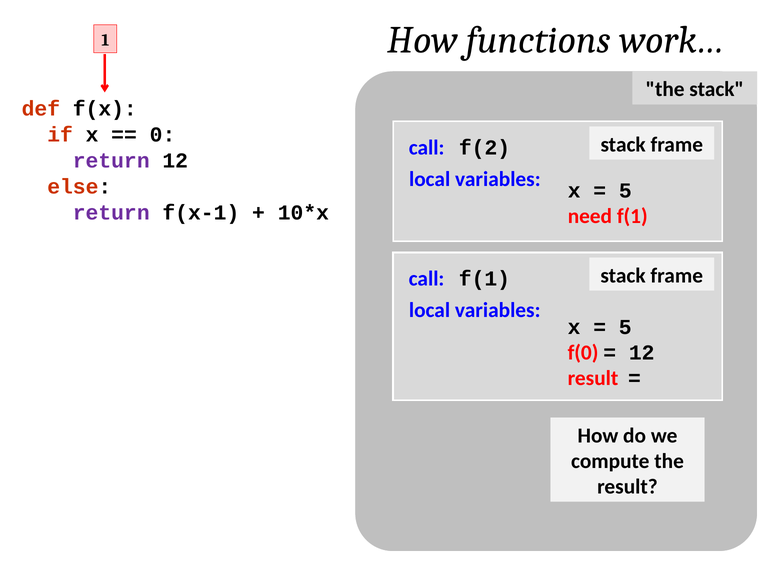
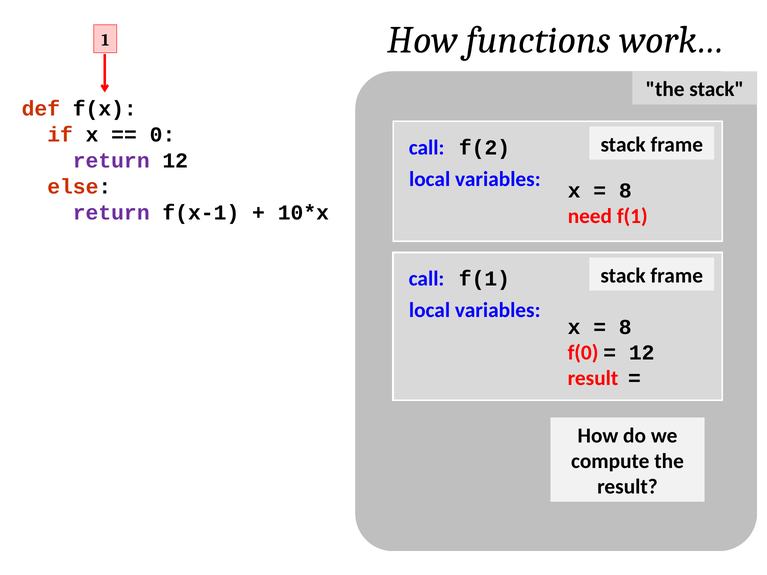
5: 5 -> 8 (625, 191)
5: 5 -> 8 (625, 327)
